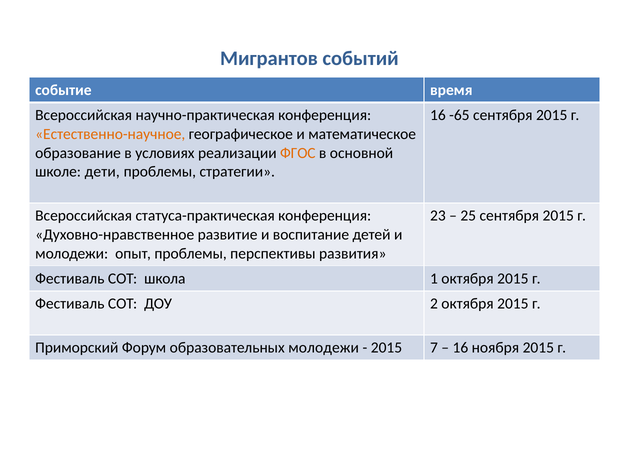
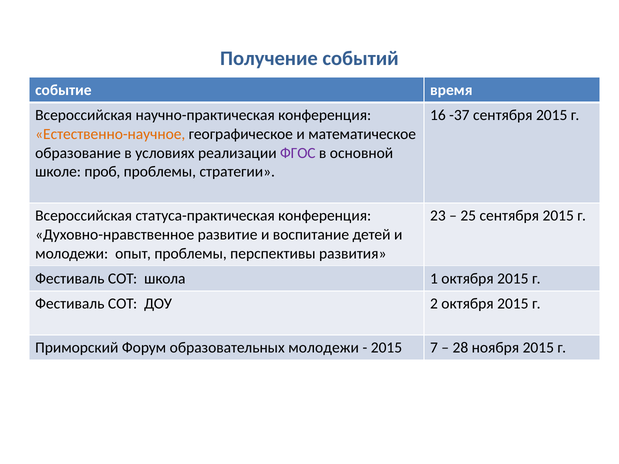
Мигрантов: Мигрантов -> Получение (269, 59)
-65: -65 -> -37 (459, 115)
ФГОС colour: orange -> purple (298, 153)
дети: дети -> проб (102, 172)
16: 16 -> 28 (460, 348)
